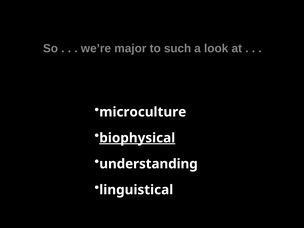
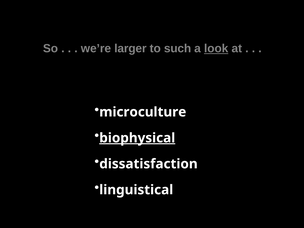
major: major -> larger (130, 49)
look underline: none -> present (216, 49)
understanding: understanding -> dissatisfaction (148, 164)
